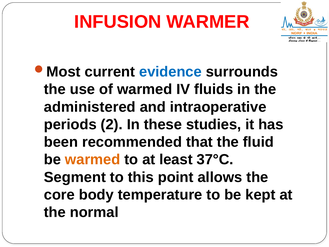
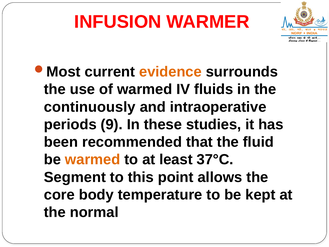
evidence colour: blue -> orange (170, 72)
administered: administered -> continuously (90, 107)
2: 2 -> 9 (112, 124)
